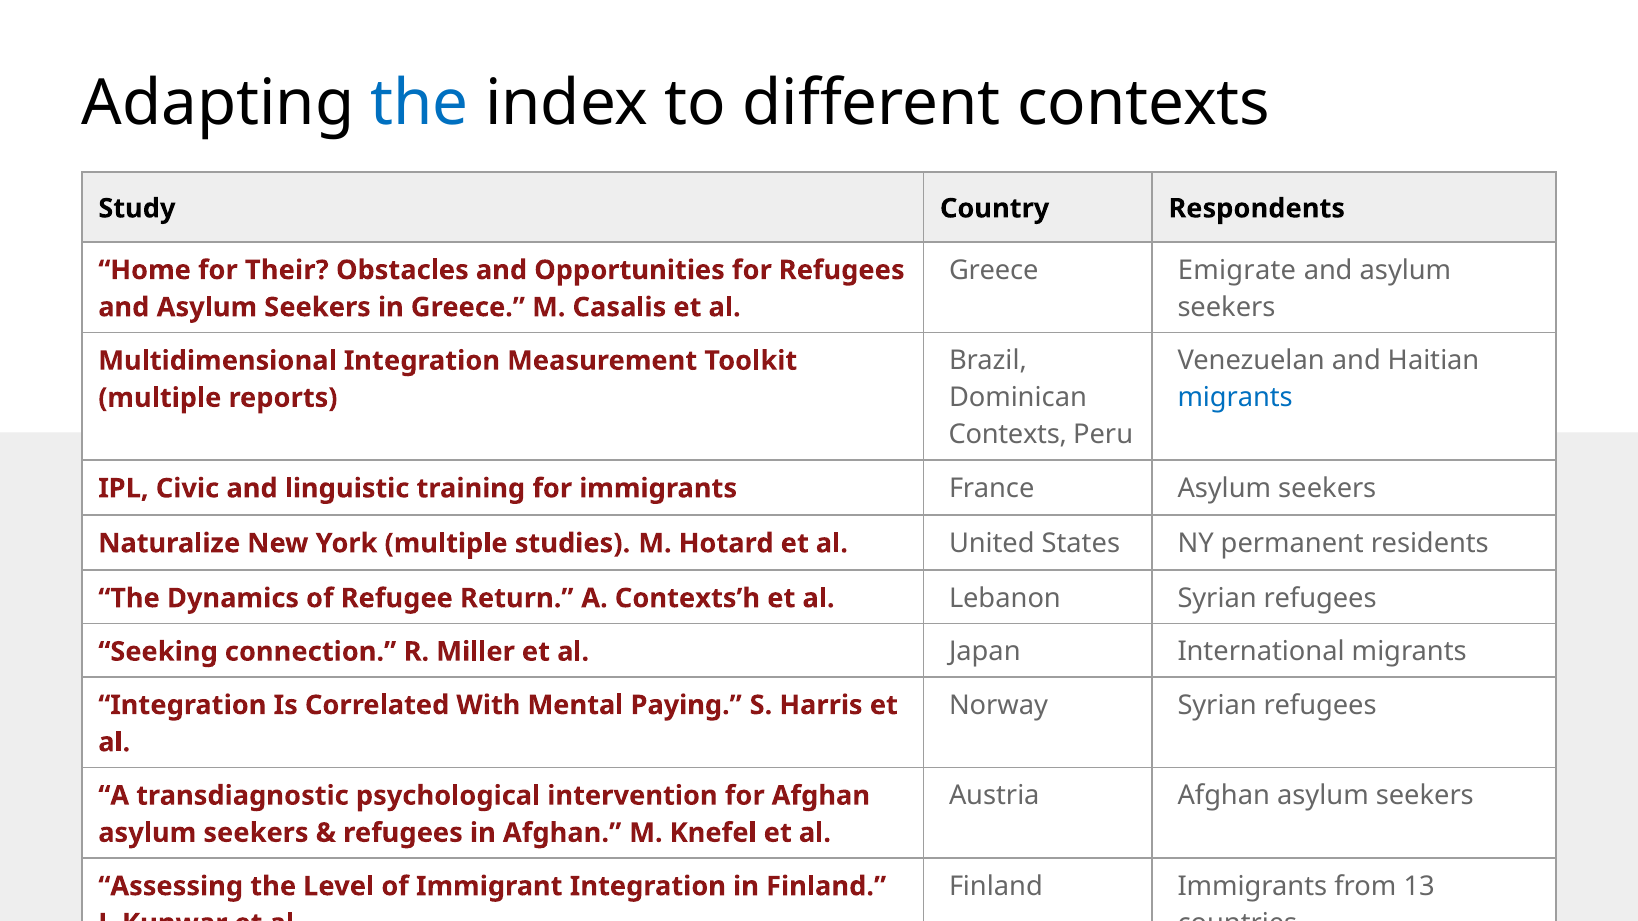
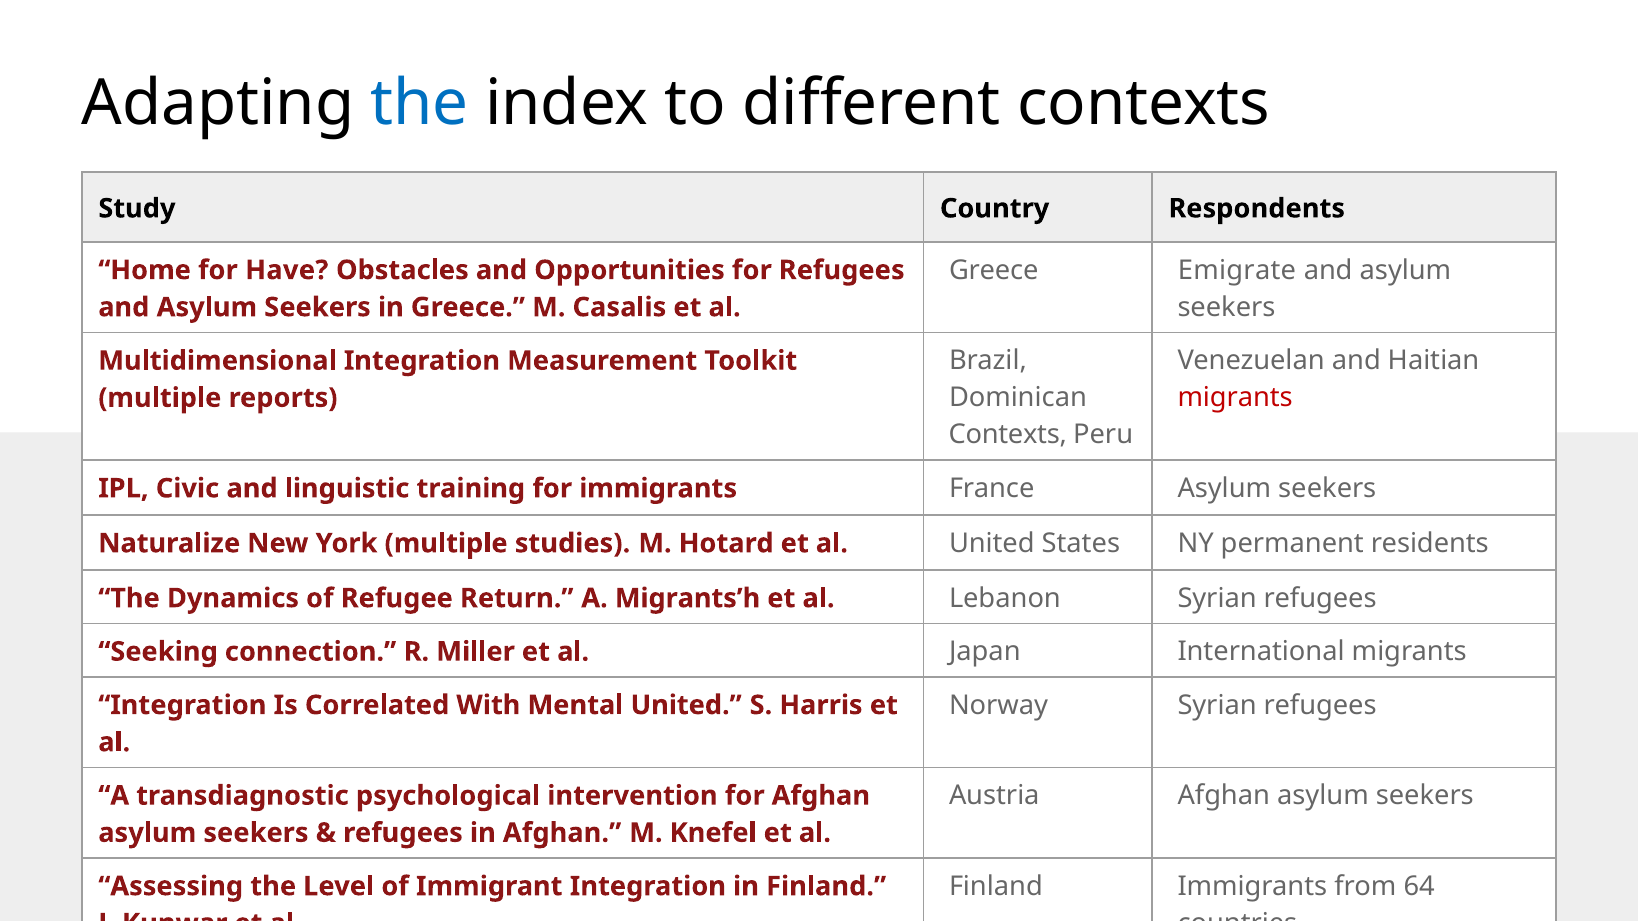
Their: Their -> Have (287, 270)
migrants colour: blue -> red (1235, 398)
Contexts’h: Contexts’h -> Migrants’h (688, 599)
Mental Paying: Paying -> United (686, 705)
13: 13 -> 64 (1419, 887)
